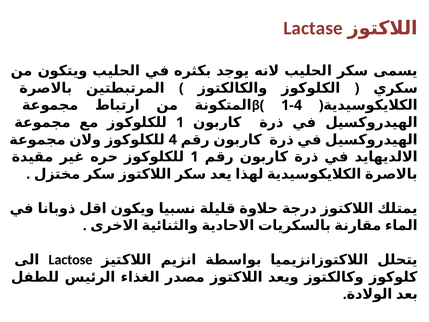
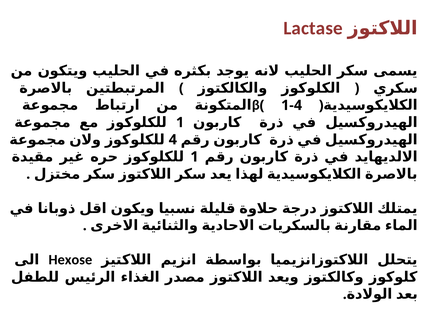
Lactose: Lactose -> Hexose (70, 260)
